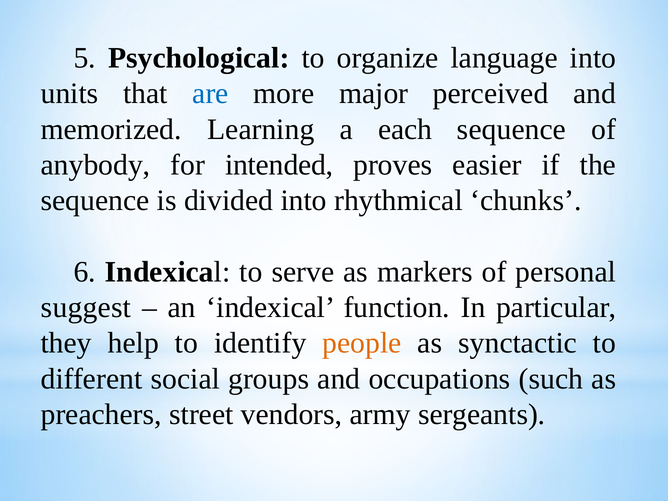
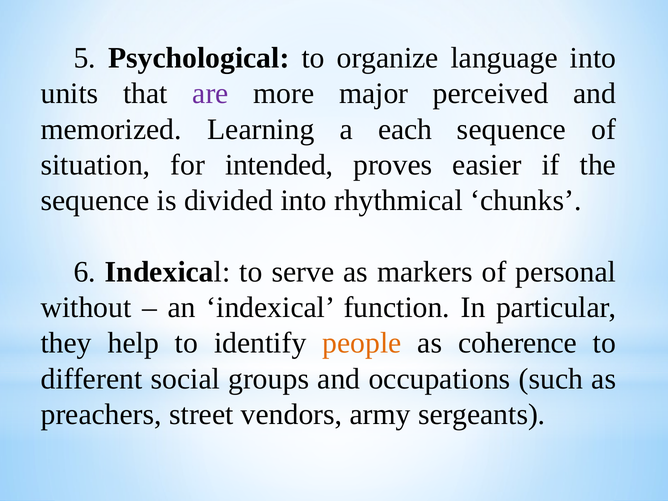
are colour: blue -> purple (210, 94)
anybody: anybody -> situation (96, 165)
suggest: suggest -> without (86, 307)
synctactic: synctactic -> coherence (518, 343)
